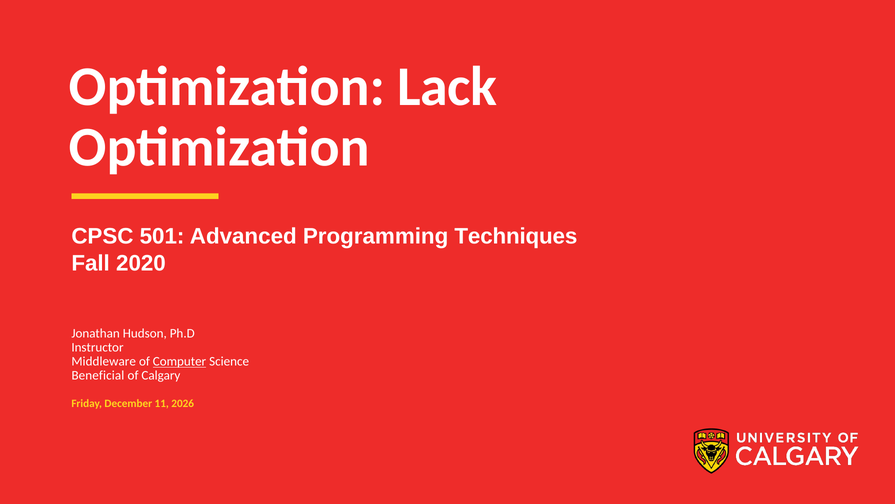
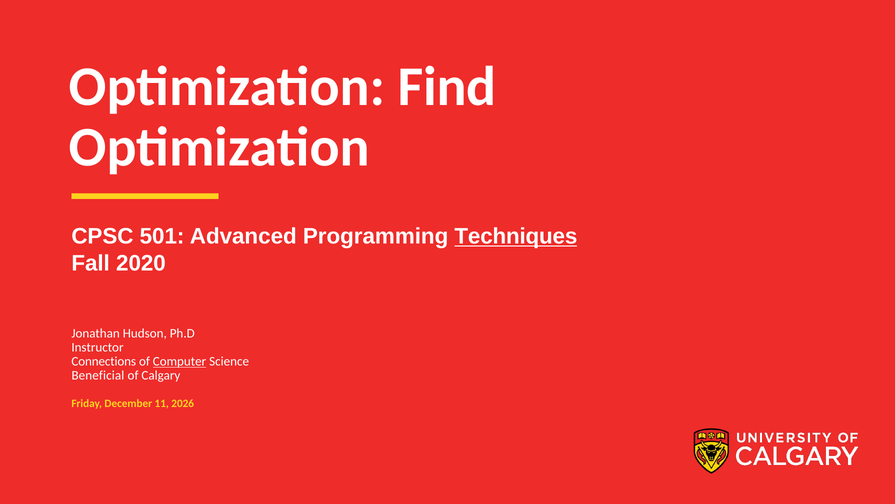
Lack: Lack -> Find (447, 87)
Techniques underline: none -> present (516, 236)
Middleware: Middleware -> Connections (104, 361)
